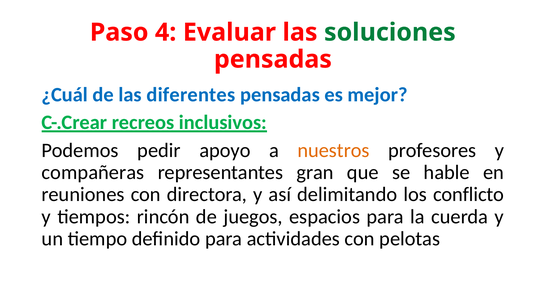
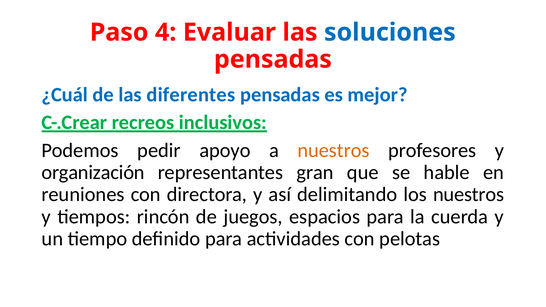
soluciones colour: green -> blue (390, 32)
compañeras: compañeras -> organización (93, 172)
los conflicto: conflicto -> nuestros (469, 195)
